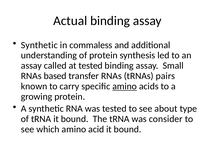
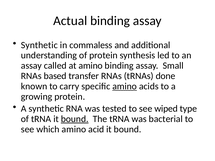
at tested: tested -> amino (91, 66)
pairs: pairs -> done (165, 76)
about: about -> wiped (166, 109)
bound underline: none -> present (75, 119)
consider: consider -> bacterial (166, 119)
